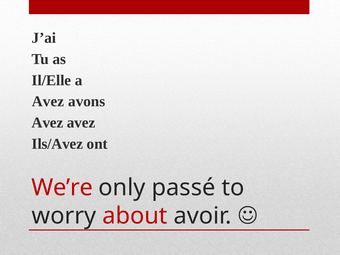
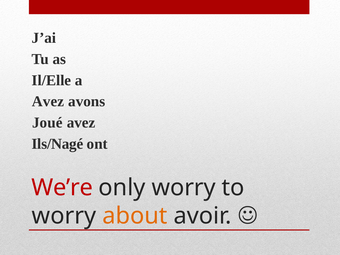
Avez: Avez -> Joué (47, 123)
Ils/Avez: Ils/Avez -> Ils/Nagé (57, 144)
only passé: passé -> worry (184, 188)
about colour: red -> orange (135, 216)
